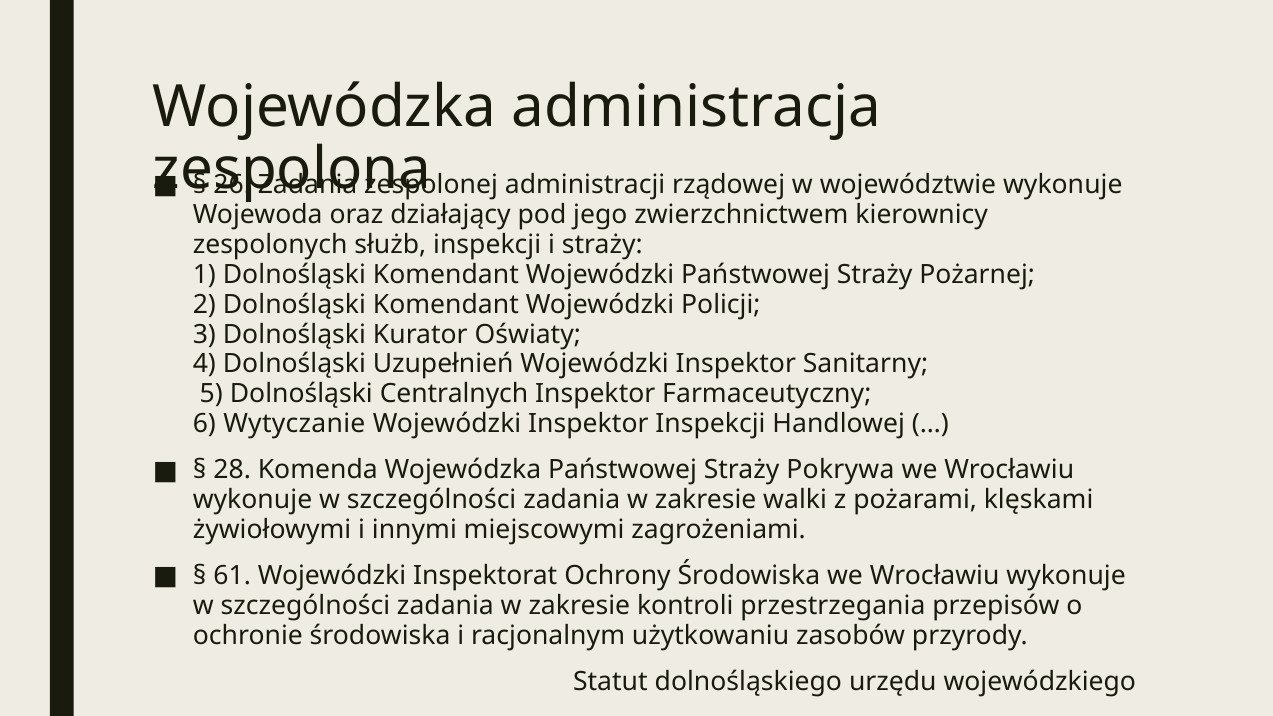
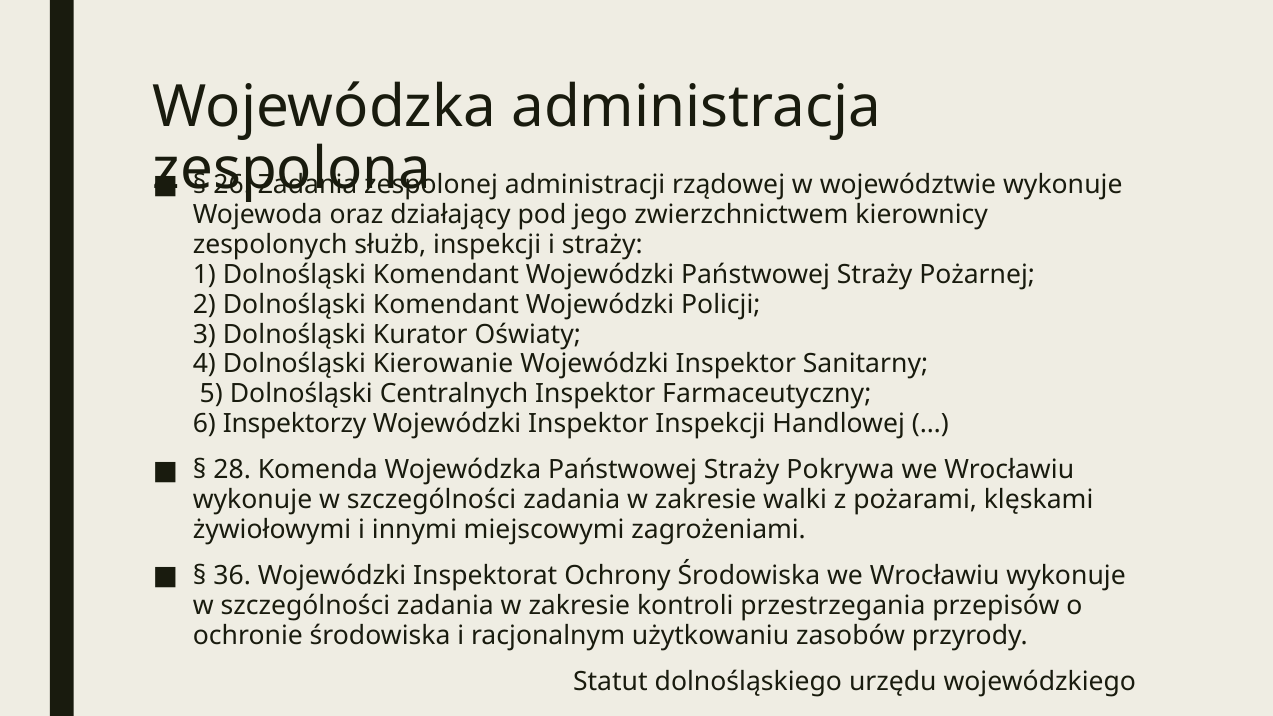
Uzupełnień: Uzupełnień -> Kierowanie (443, 364)
Wytyczanie: Wytyczanie -> Inspektorzy (295, 424)
61: 61 -> 36 (232, 576)
